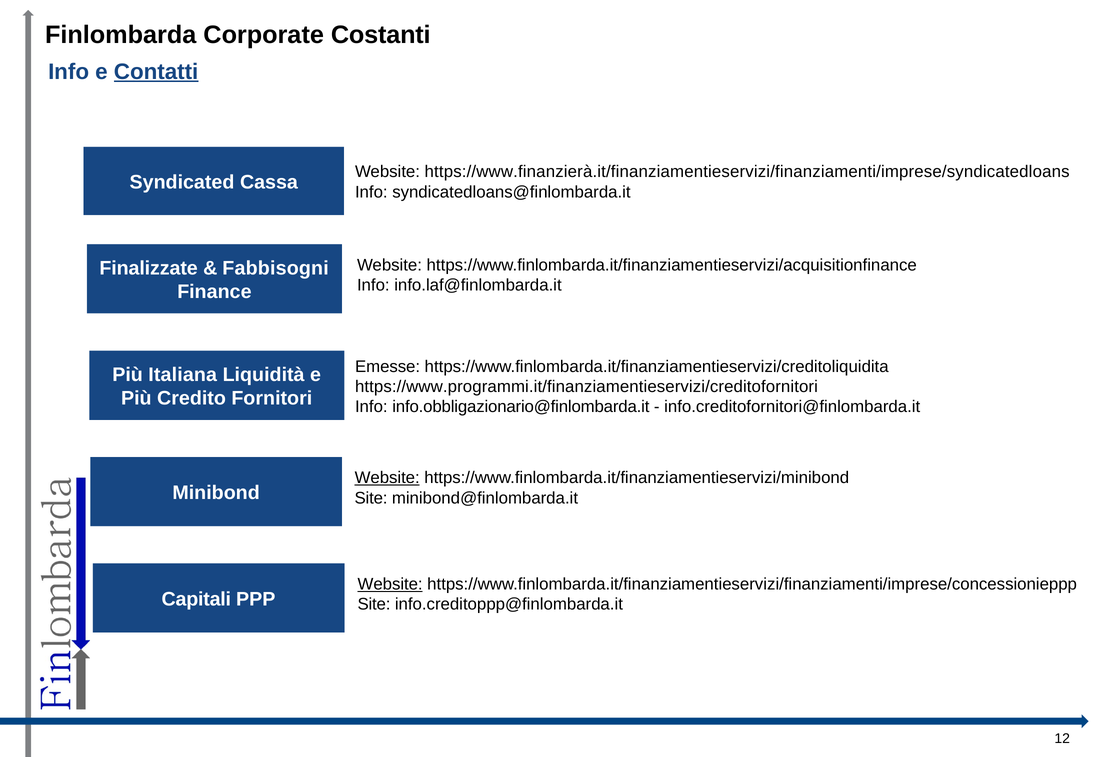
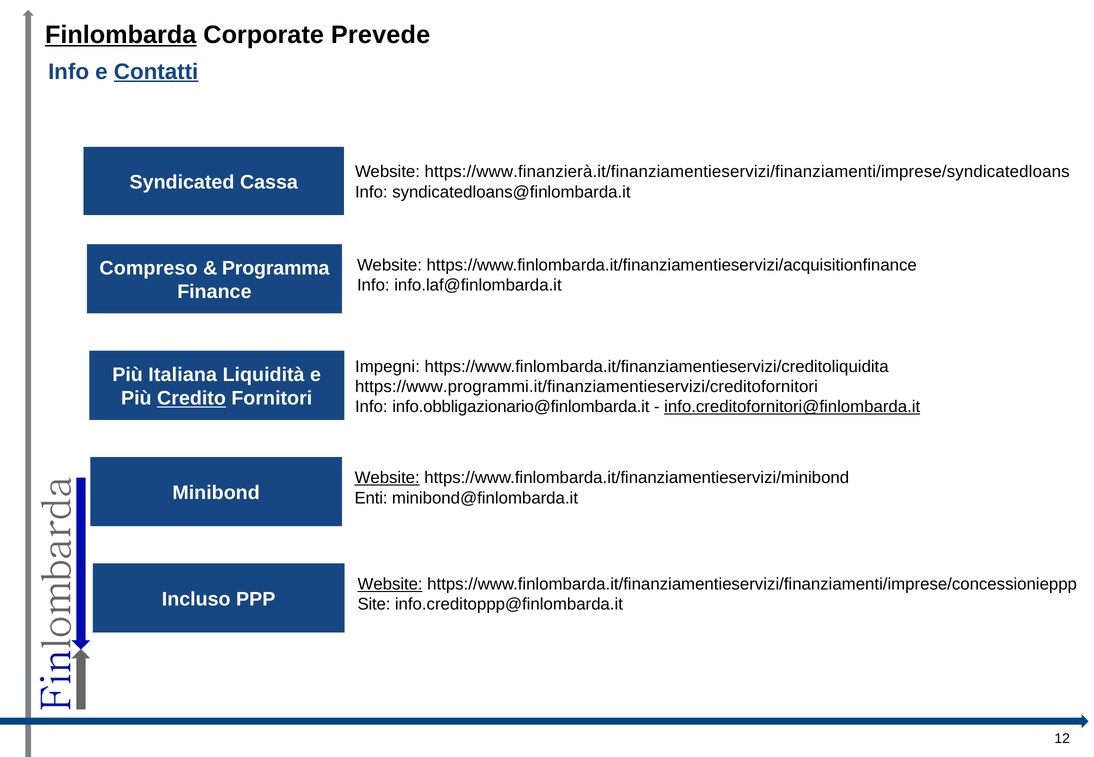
Finlombarda underline: none -> present (121, 35)
Costanti: Costanti -> Prevede (381, 35)
Finalizzate: Finalizzate -> Compreso (148, 269)
Fabbisogni: Fabbisogni -> Programma (276, 269)
Emesse: Emesse -> Impegni (387, 367)
Credito underline: none -> present (191, 399)
info.creditofornitori@finlombarda.it underline: none -> present (792, 407)
Site: Site -> Enti (371, 498)
Capitali: Capitali -> Incluso (196, 600)
